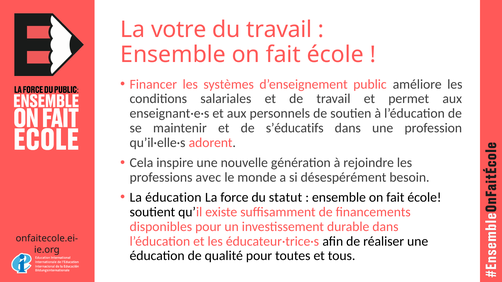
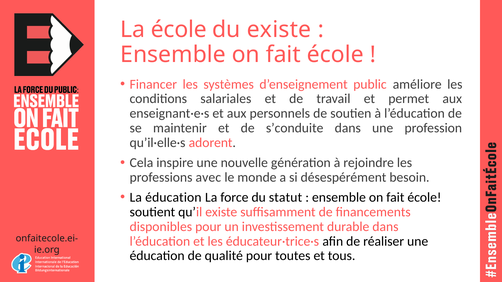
La votre: votre -> école (179, 30)
du travail: travail -> existe (279, 30)
s’éducatifs: s’éducatifs -> s’conduite (295, 128)
